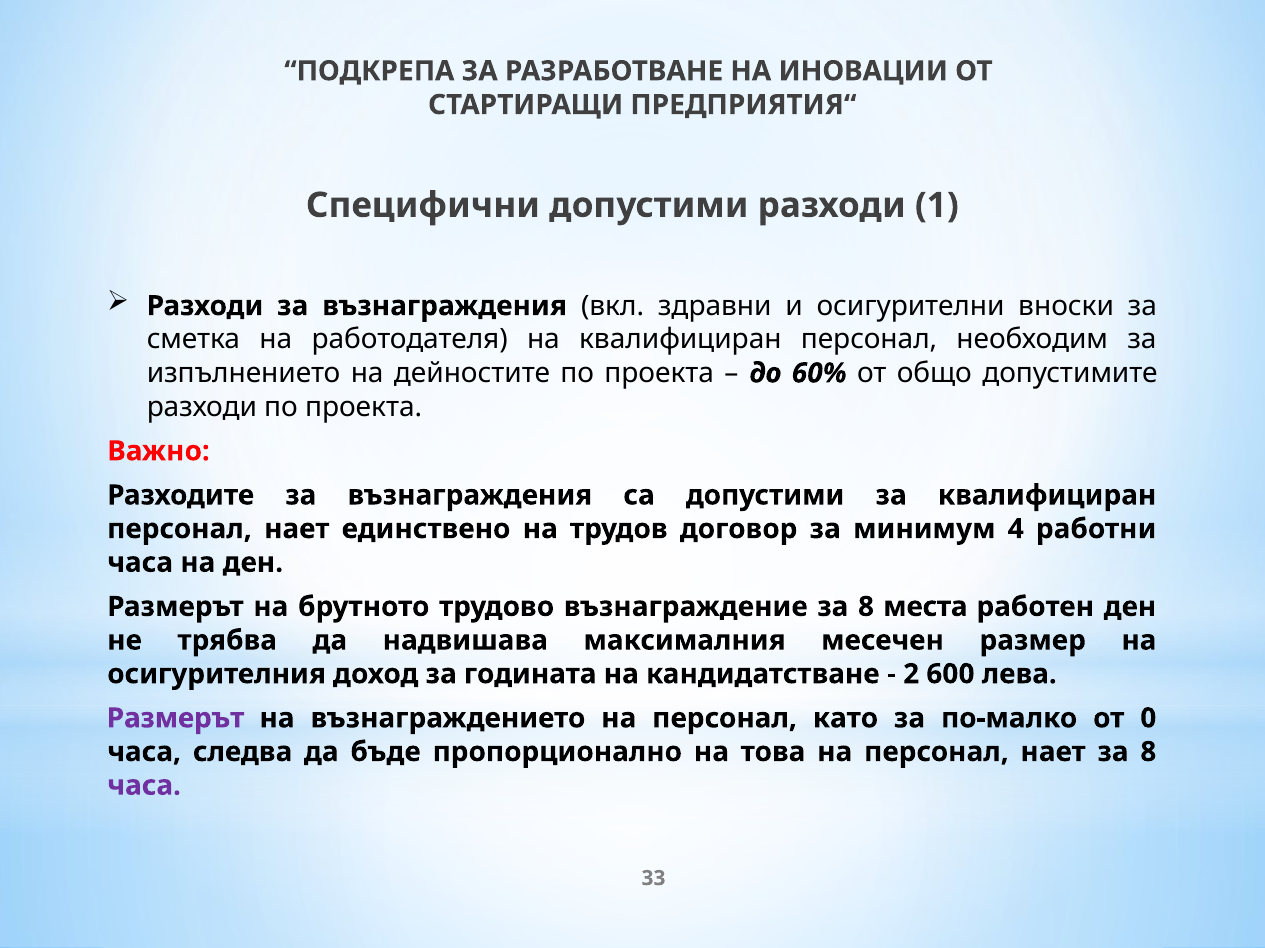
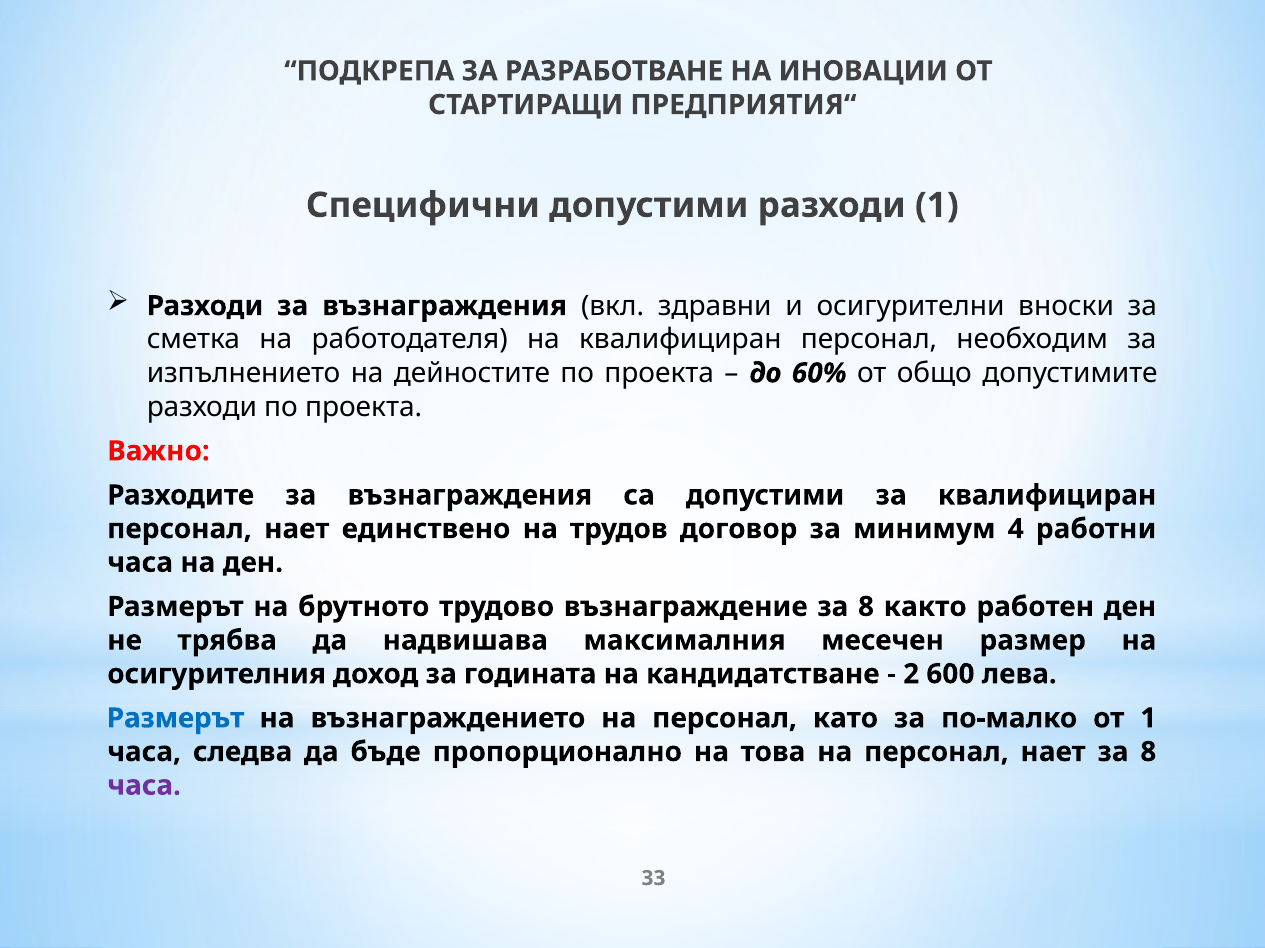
места: места -> както (925, 607)
Размерът colour: purple -> blue (176, 719)
от 0: 0 -> 1 (1148, 719)
